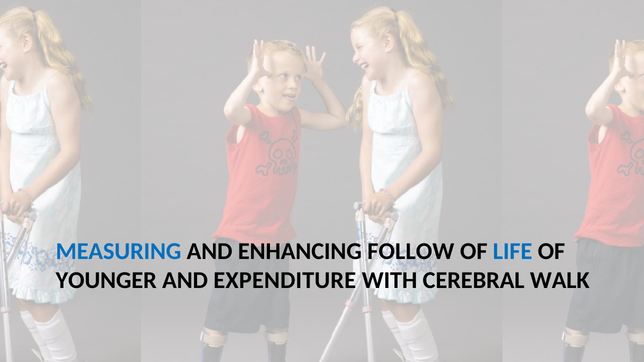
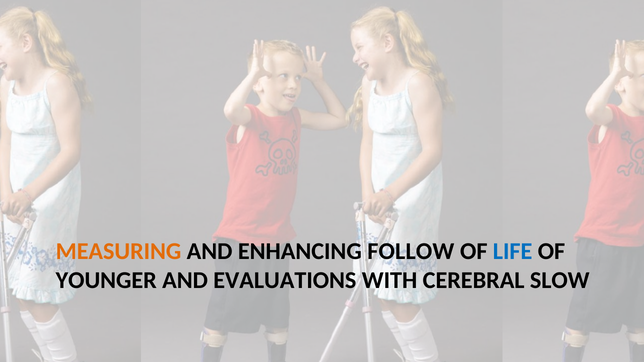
MEASURING colour: blue -> orange (118, 251)
EXPENDITURE: EXPENDITURE -> EVALUATIONS (285, 280)
WALK: WALK -> SLOW (560, 280)
